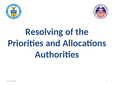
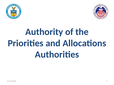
Resolving: Resolving -> Authority (44, 32)
